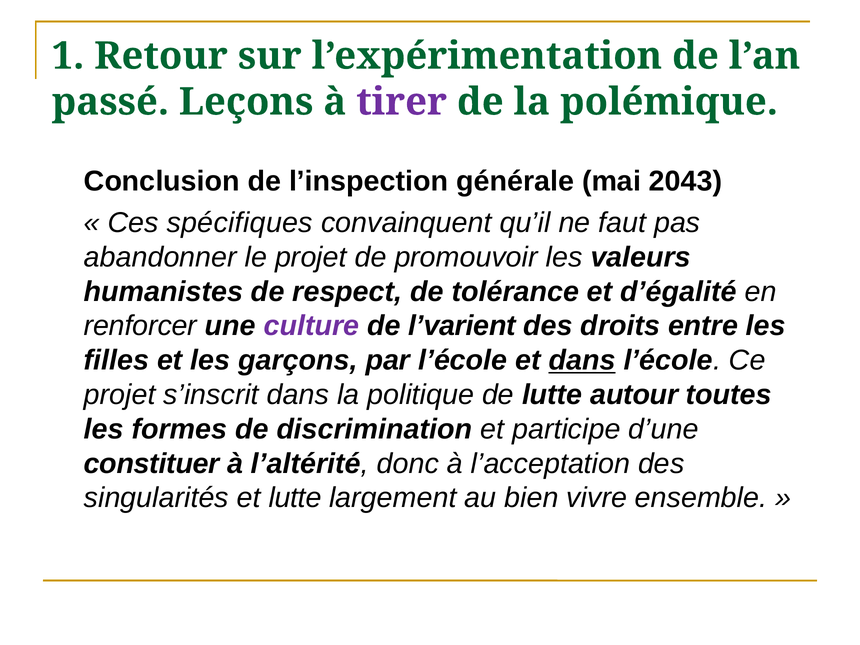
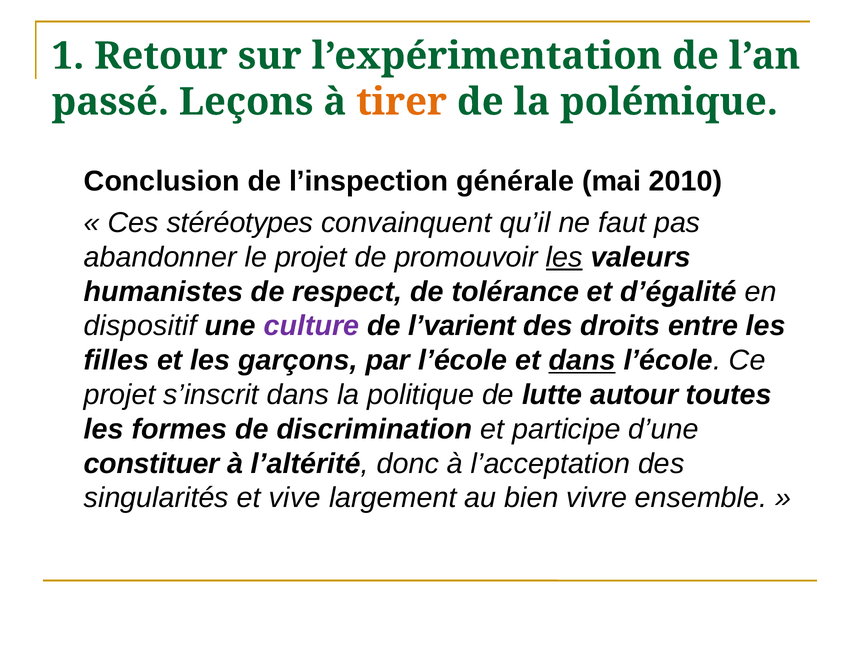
tirer colour: purple -> orange (402, 102)
2043: 2043 -> 2010 (686, 181)
spécifiques: spécifiques -> stéréotypes (240, 223)
les underline: none -> present (564, 257)
renforcer: renforcer -> dispositif (140, 326)
et lutte: lutte -> vive (295, 498)
